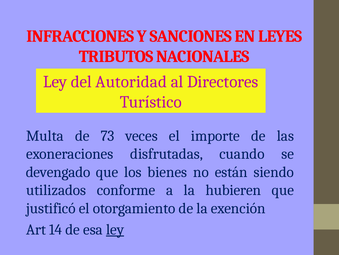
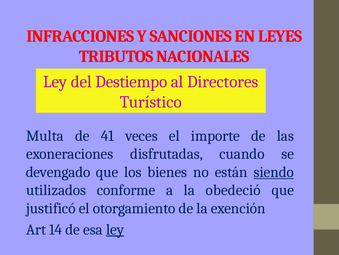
Autoridad: Autoridad -> Destiempo (131, 81)
73: 73 -> 41 (107, 135)
siendo underline: none -> present (274, 172)
hubieren: hubieren -> obedeció (233, 190)
